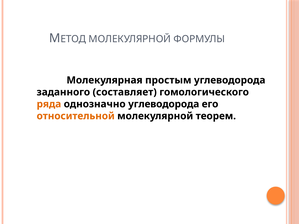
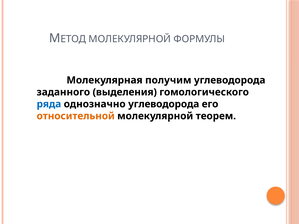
простым: простым -> получим (168, 80)
составляет: составляет -> выделения (125, 92)
ряда colour: orange -> blue (49, 104)
